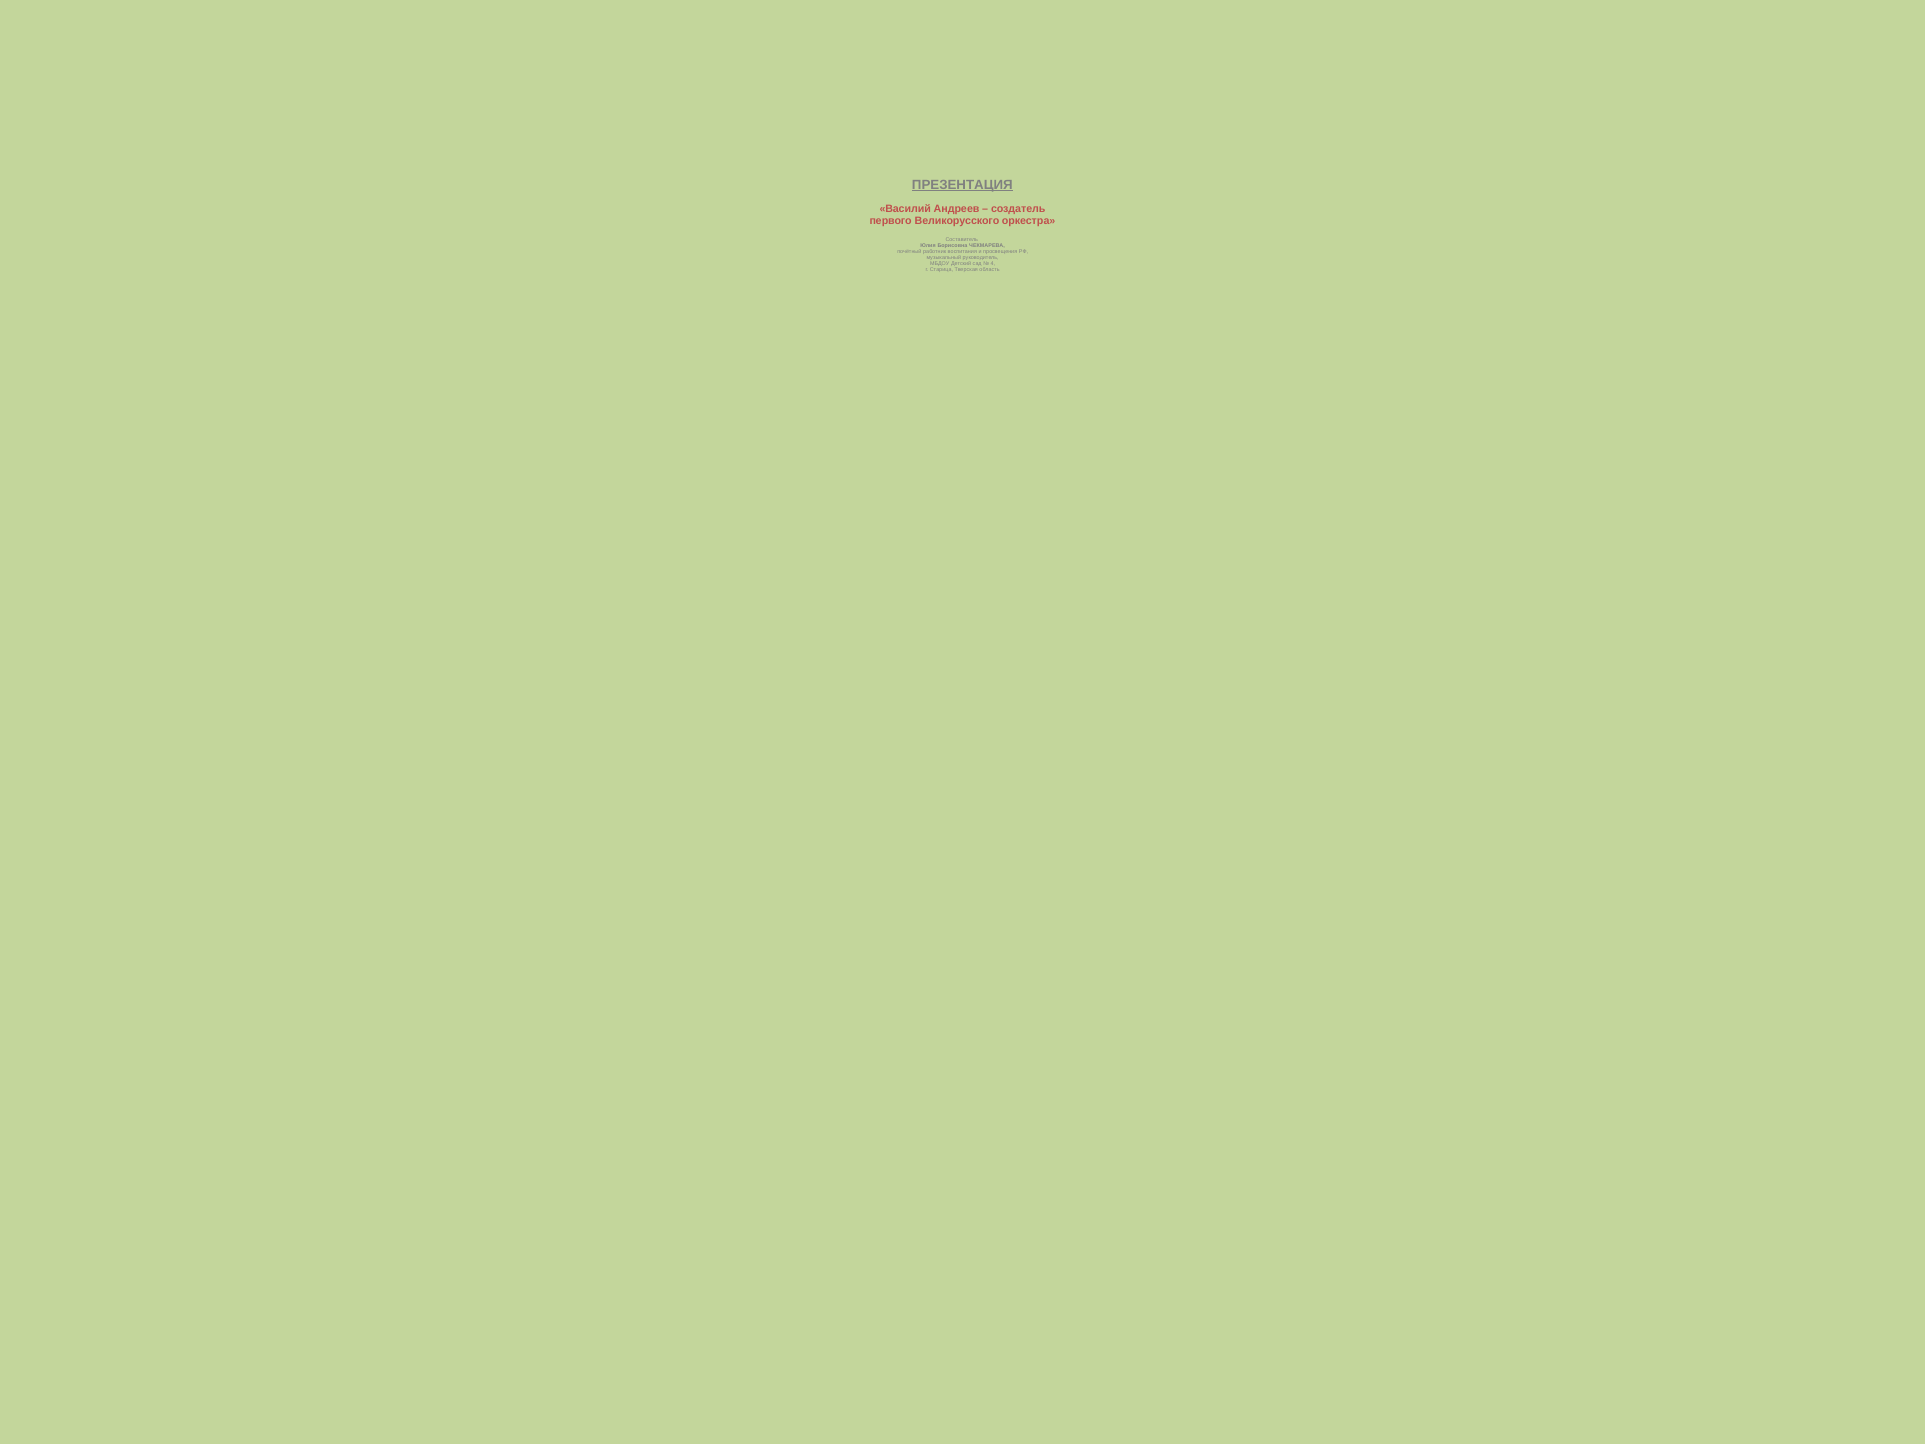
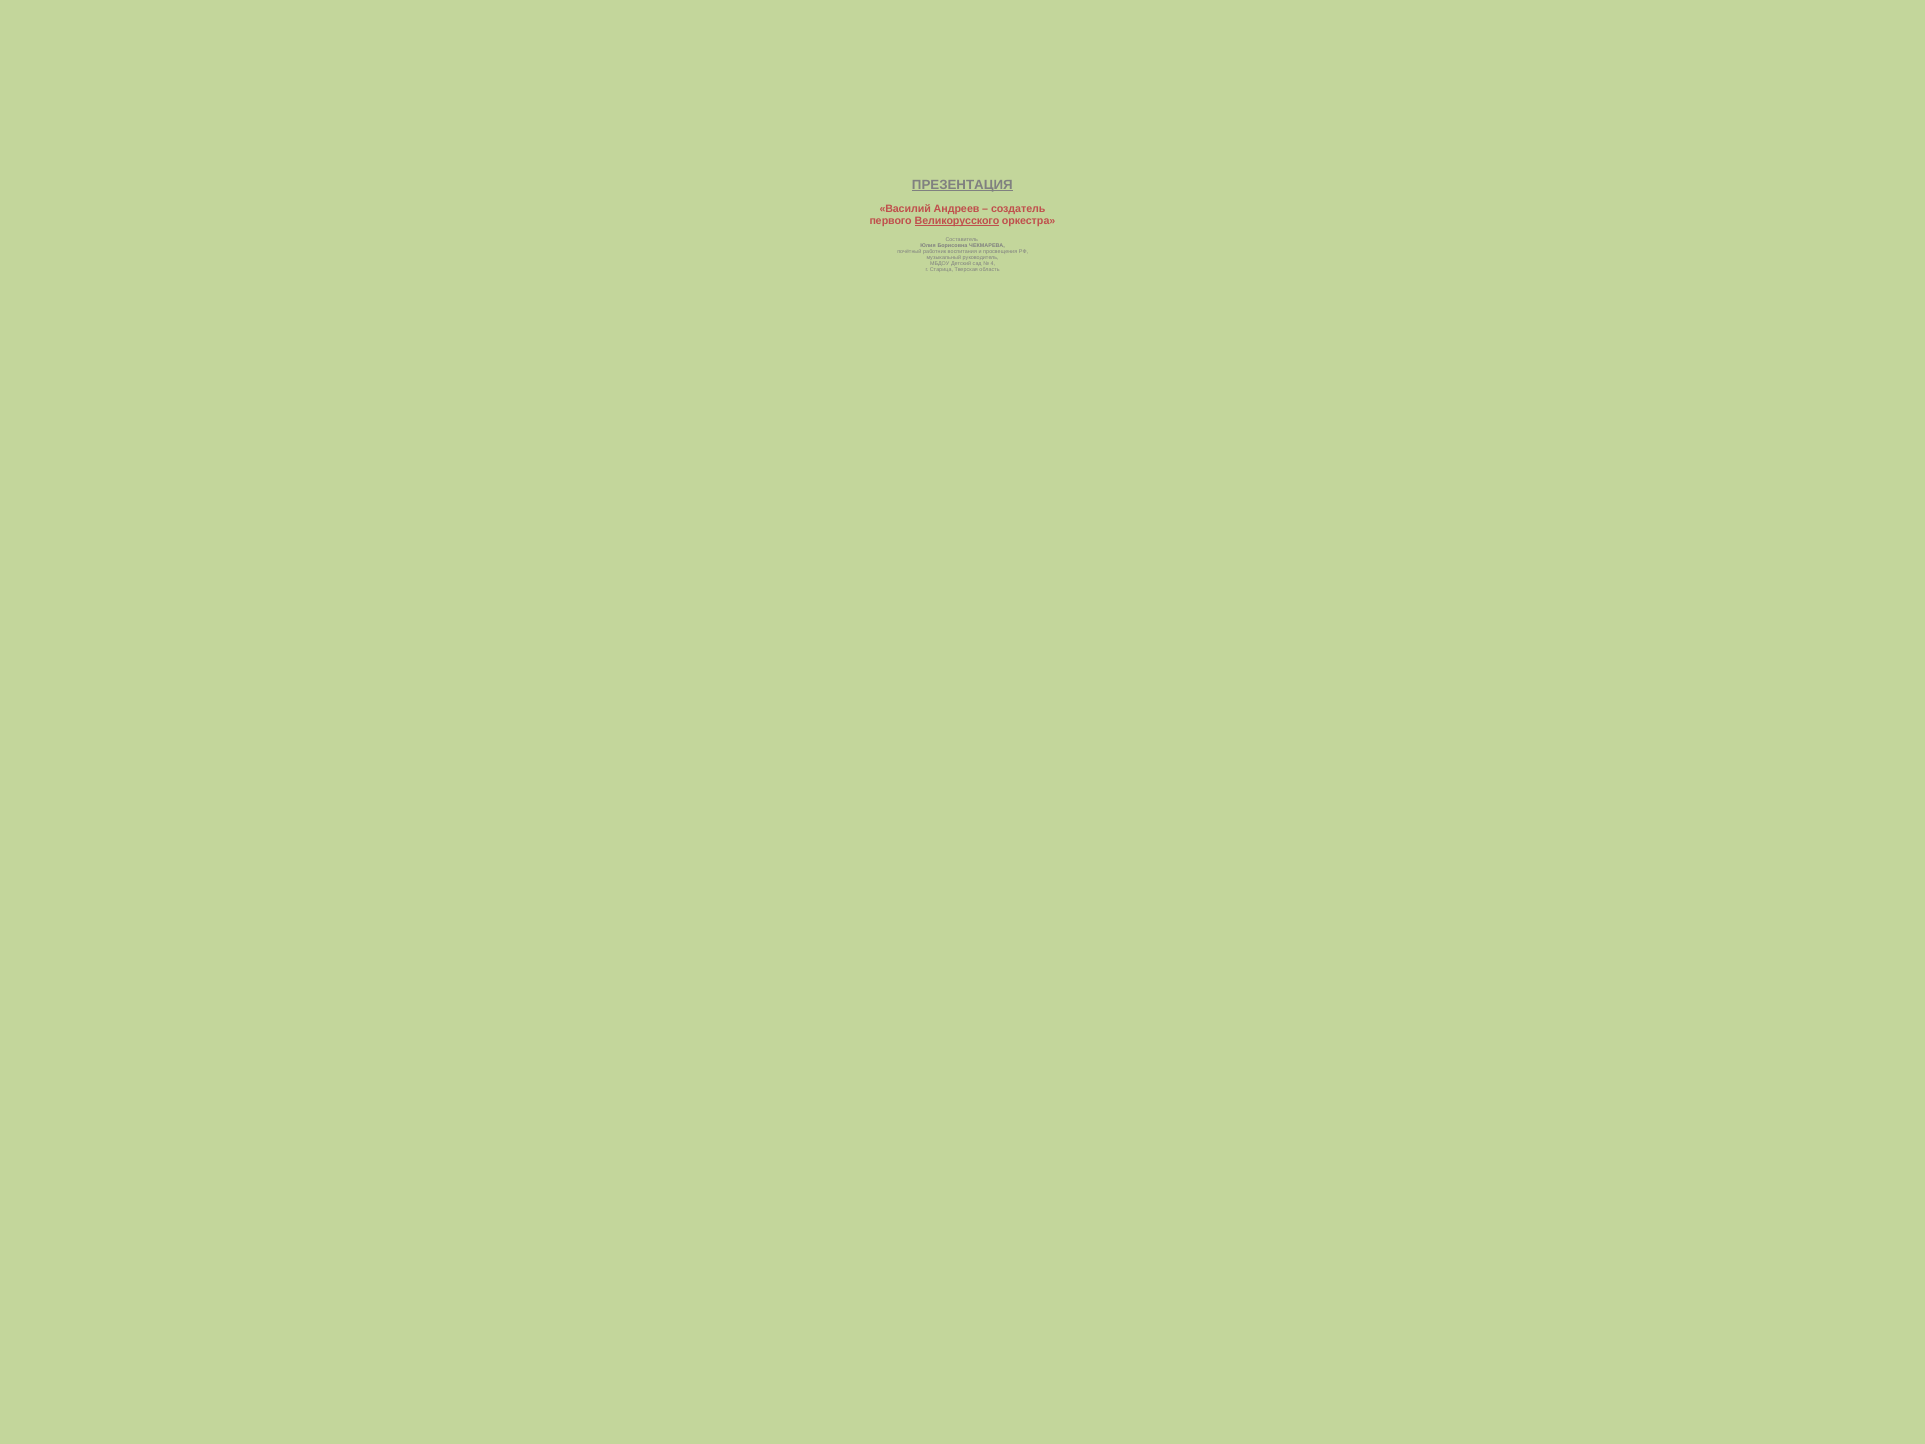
Великорусского underline: none -> present (957, 221)
